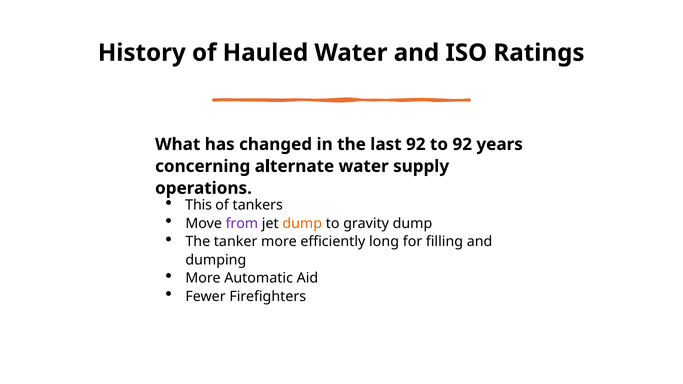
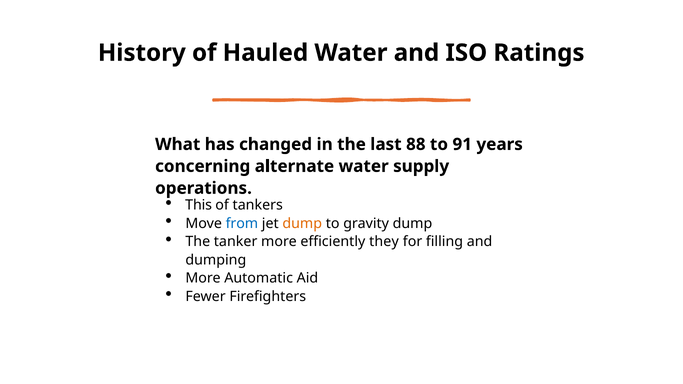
last 92: 92 -> 88 (416, 144)
to 92: 92 -> 91 (462, 144)
from colour: purple -> blue (242, 224)
long: long -> they (384, 242)
